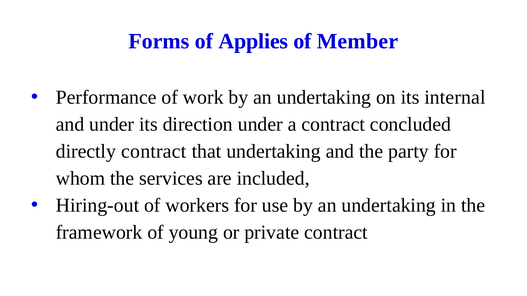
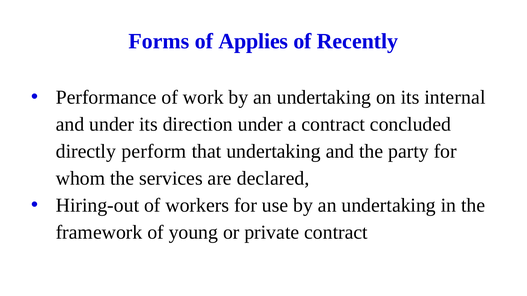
Member: Member -> Recently (358, 41)
directly contract: contract -> perform (154, 152)
included: included -> declared (273, 179)
